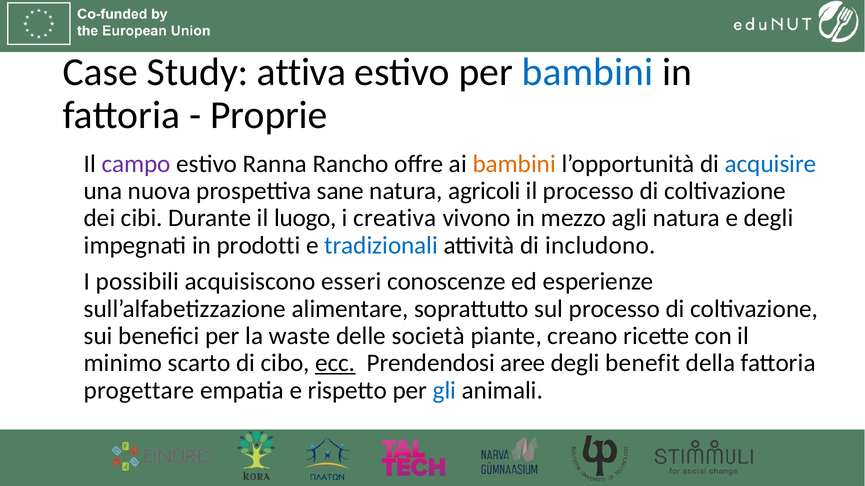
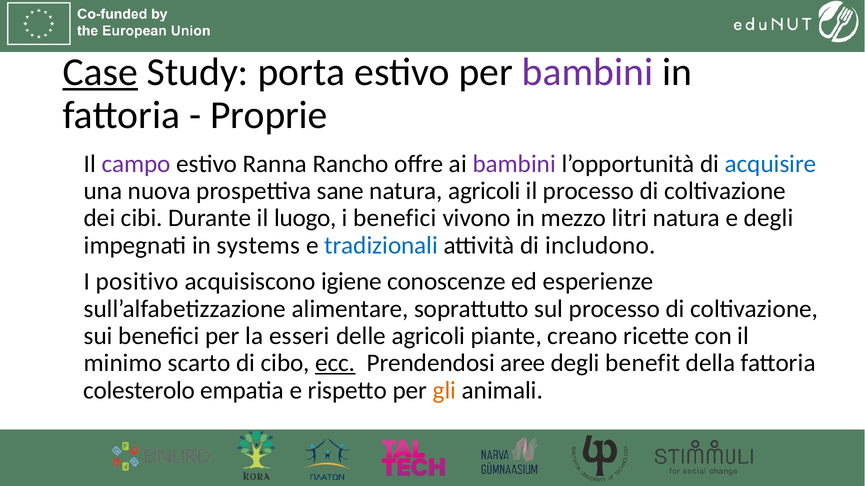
Case underline: none -> present (100, 72)
attiva: attiva -> porta (301, 72)
bambini colour: blue -> purple (588, 72)
bambini colour: orange -> purple (514, 164)
i creativa: creativa -> benefici (395, 218)
agli: agli -> litri (629, 218)
prodotti: prodotti -> systems (258, 246)
possibili: possibili -> positivo (137, 282)
esseri: esseri -> igiene (351, 282)
waste: waste -> esseri (299, 336)
delle società: società -> agricoli (428, 336)
progettare: progettare -> colesterolo (139, 391)
gli colour: blue -> orange (444, 391)
